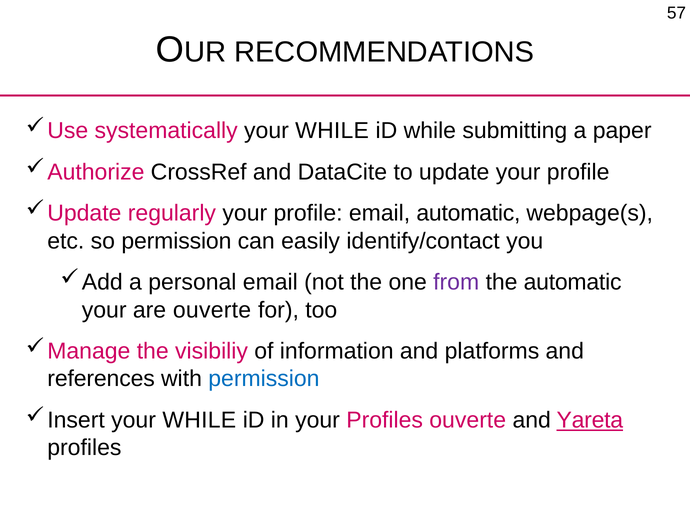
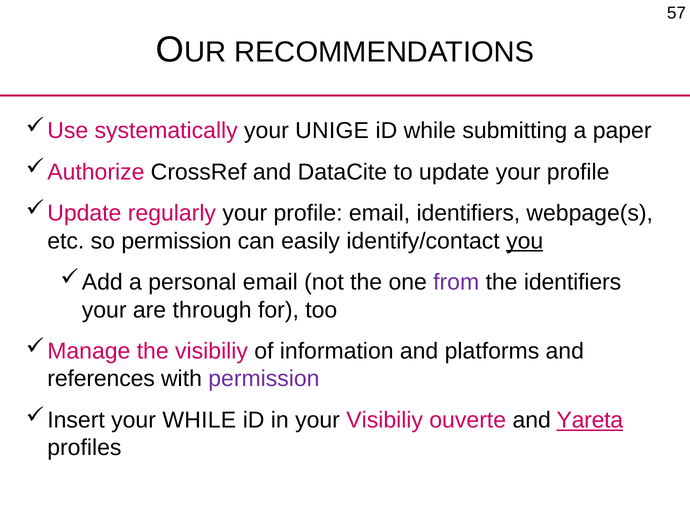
systematically your WHILE: WHILE -> UNIGE (332, 131)
email automatic: automatic -> identifiers (468, 214)
you underline: none -> present (525, 241)
the automatic: automatic -> identifiers (573, 283)
are ouverte: ouverte -> through (212, 310)
permission colour: blue -> purple (264, 379)
your Profiles: Profiles -> Visibiliy (385, 421)
